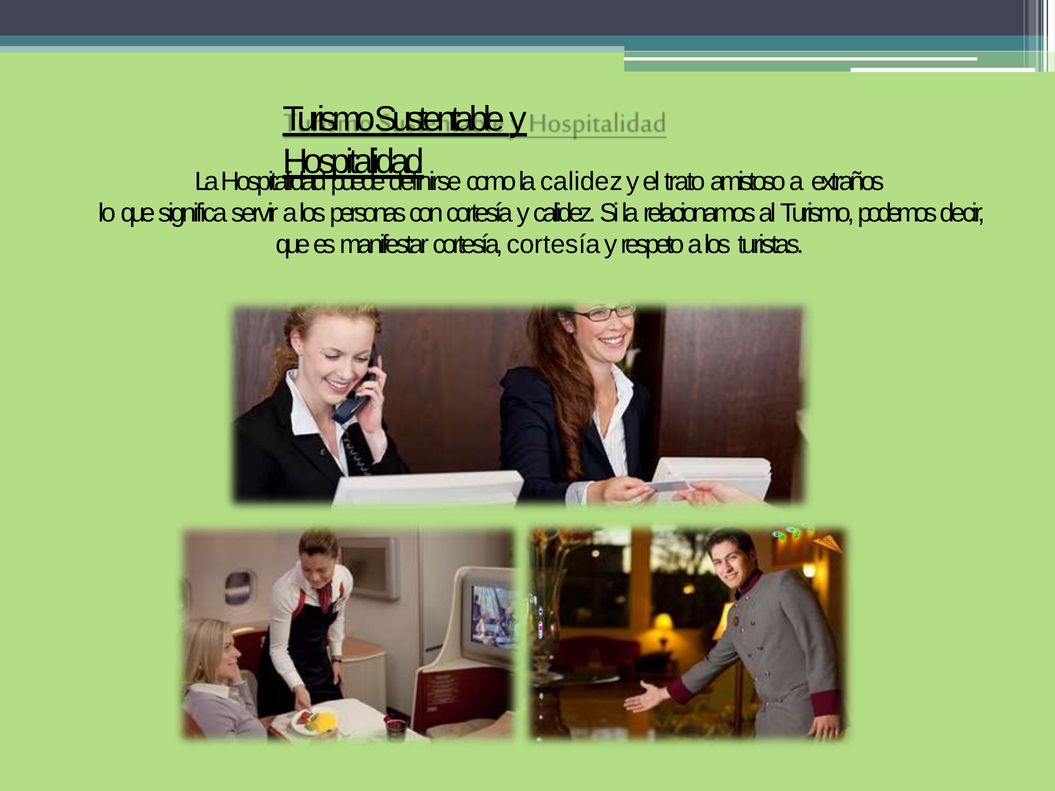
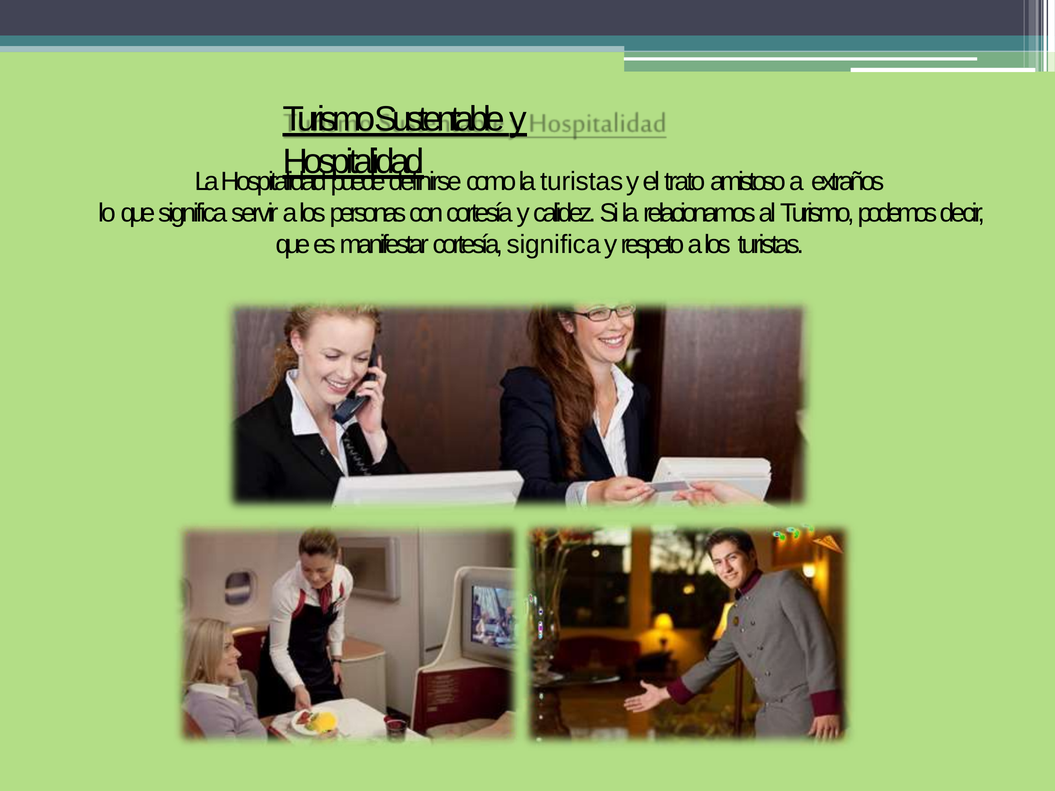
la calidez: calidez -> turistas (582, 181)
cortesía cortesía: cortesía -> significa (554, 245)
